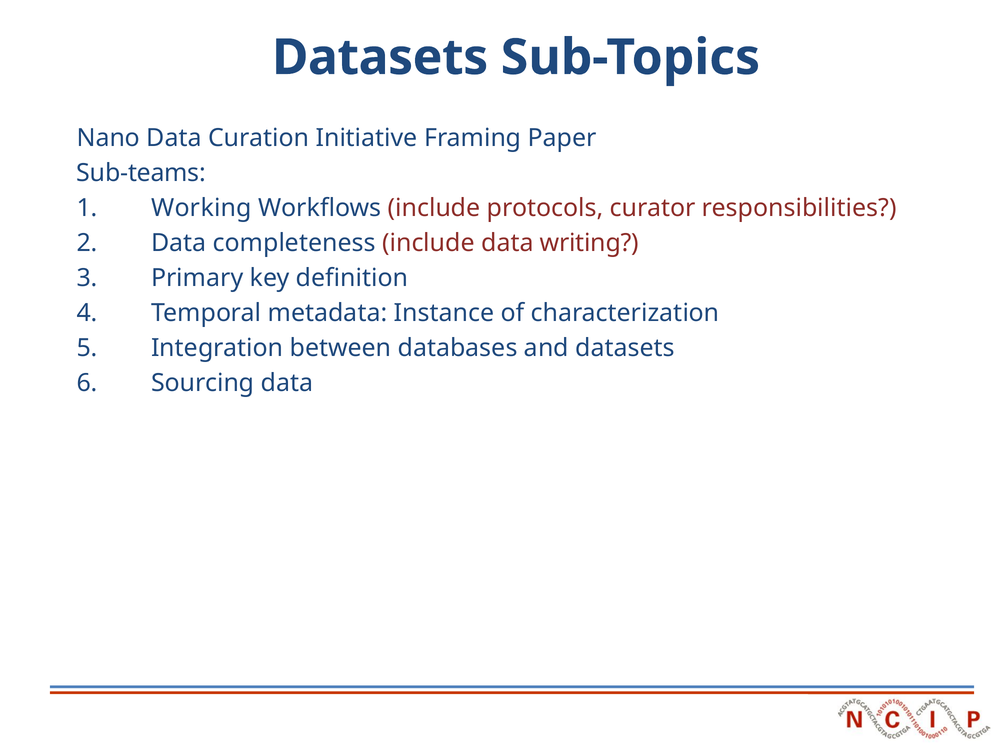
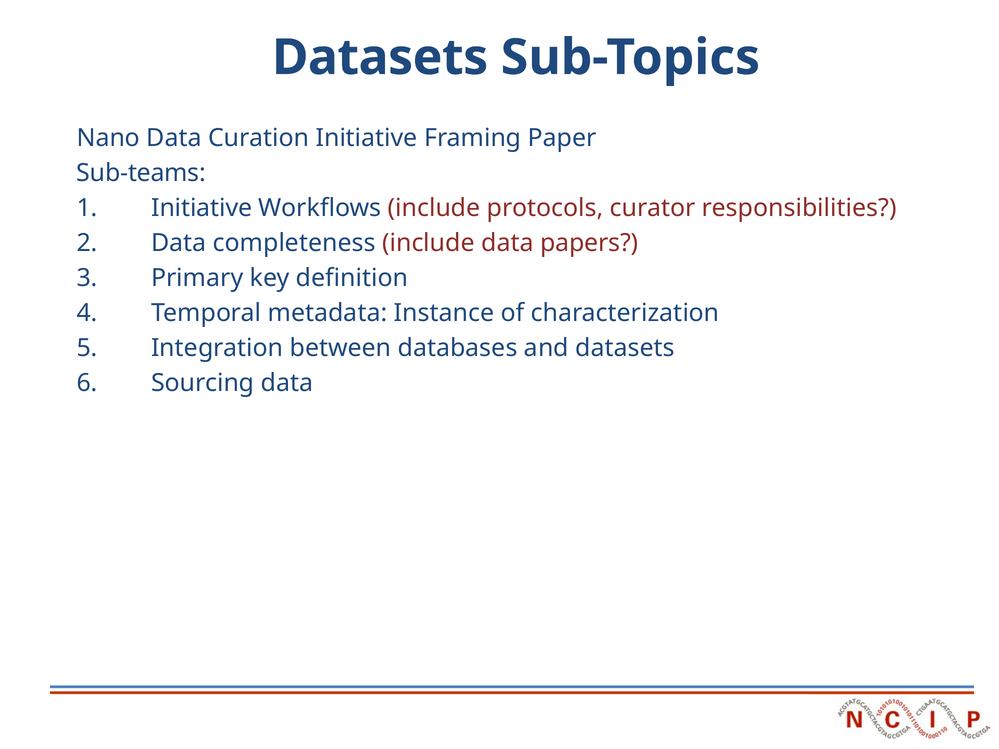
Working: Working -> Initiative (202, 208)
writing: writing -> papers (589, 243)
